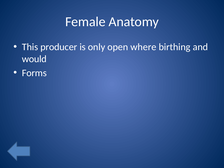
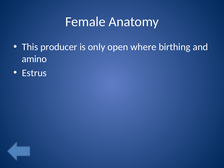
would: would -> amino (34, 59)
Forms: Forms -> Estrus (34, 73)
